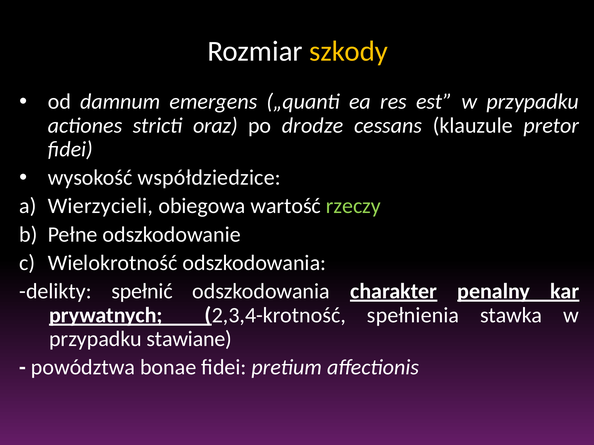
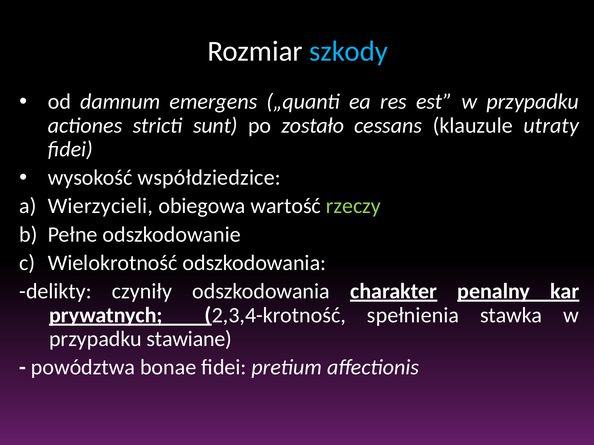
szkody colour: yellow -> light blue (349, 51)
oraz: oraz -> sunt (215, 126)
drodze: drodze -> zostało (313, 126)
pretor: pretor -> utraty (551, 126)
spełnić: spełnić -> czyniły (142, 292)
